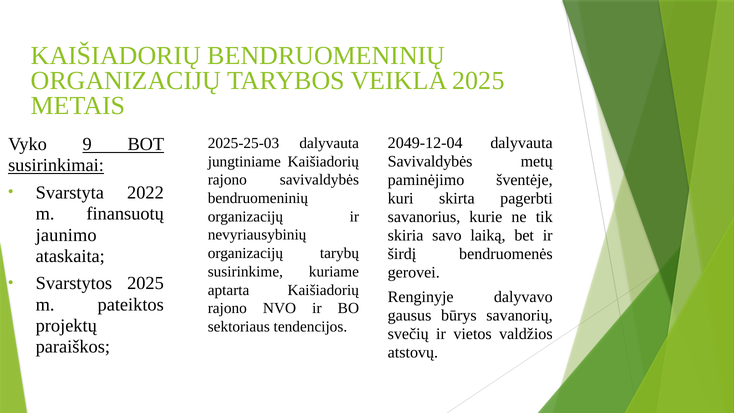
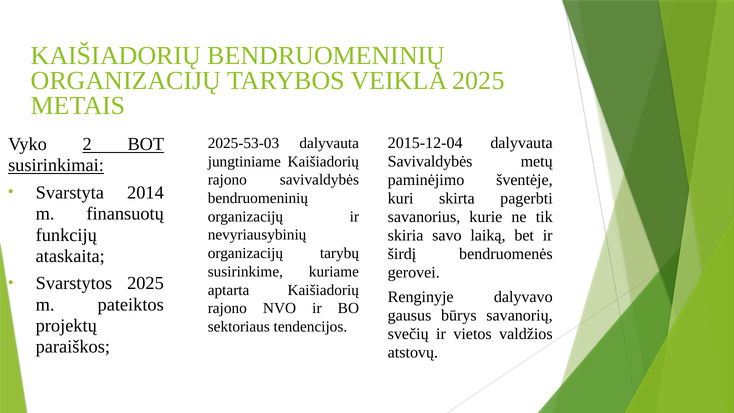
2049-12-04: 2049-12-04 -> 2015-12-04 (425, 143)
9: 9 -> 2 (87, 144)
2025-25-03: 2025-25-03 -> 2025-53-03 (243, 143)
2022: 2022 -> 2014 (145, 193)
jaunimo: jaunimo -> funkcijų (66, 235)
